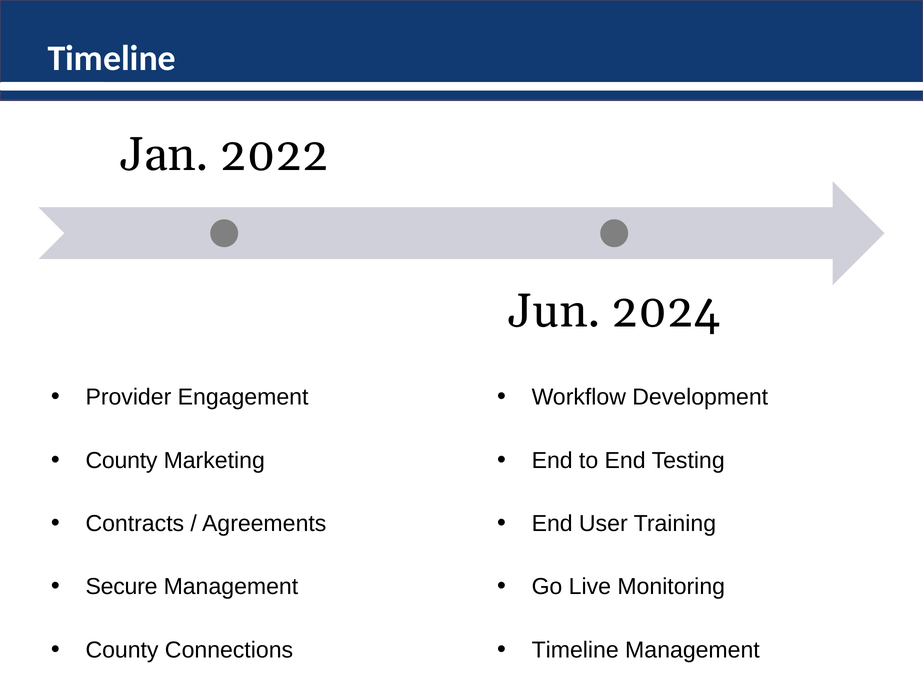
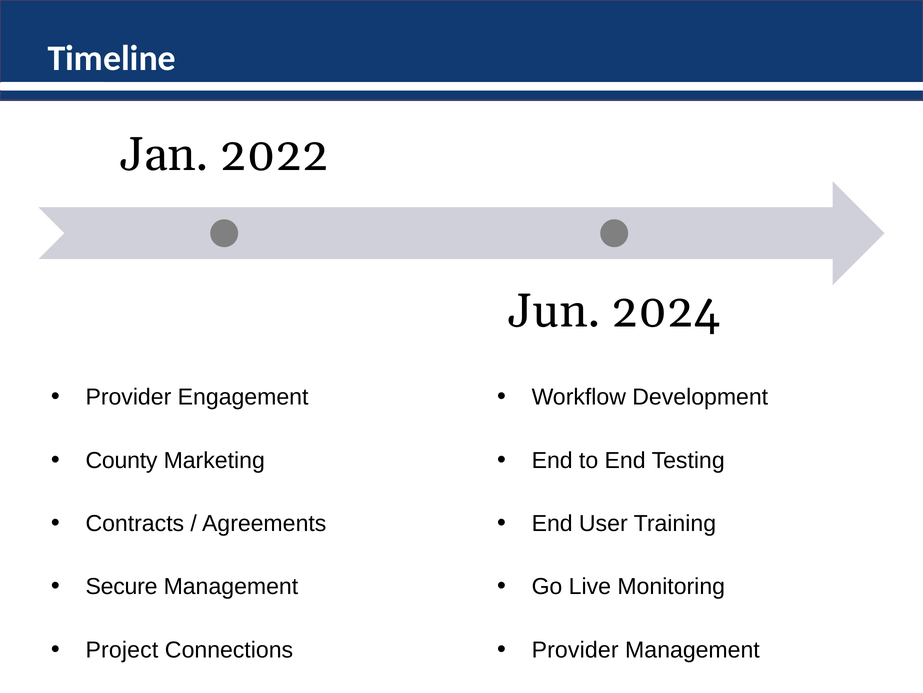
County: County -> Project (122, 649)
Timeline: Timeline -> Provider (575, 649)
